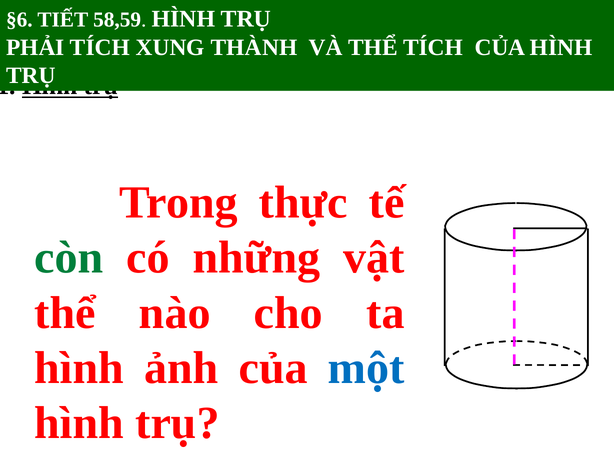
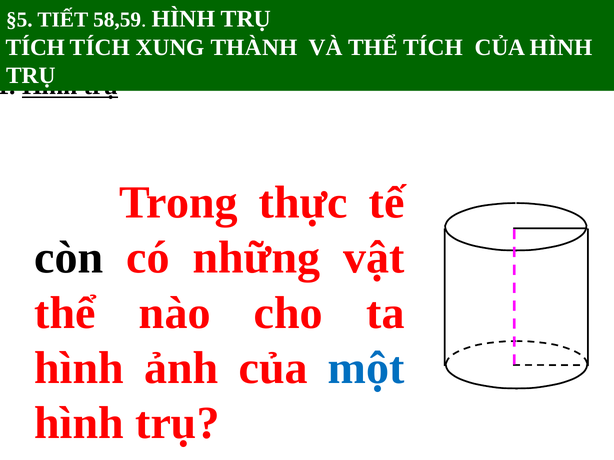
§6: §6 -> §5 (19, 20)
PHẢI: PHẢI -> TÍCH (35, 47)
còn colour: green -> black (69, 258)
